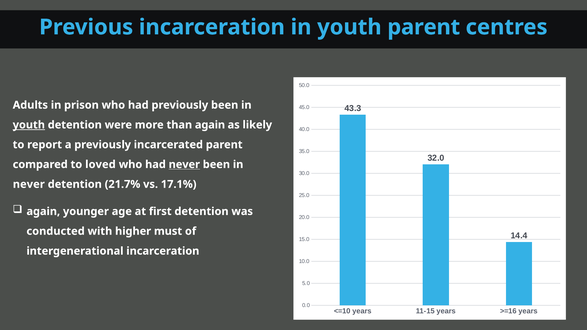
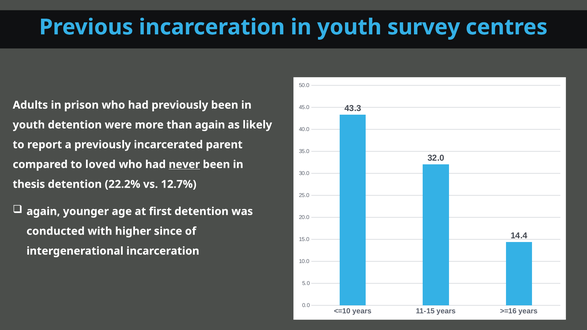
youth parent: parent -> survey (424, 27)
youth underline: present -> none (29, 125)
never: never -> thesis (29, 184)
21.7%: 21.7% -> 22.2% (123, 184)
17.1%: 17.1% -> 12.7% (179, 184)
must: must -> since (168, 231)
